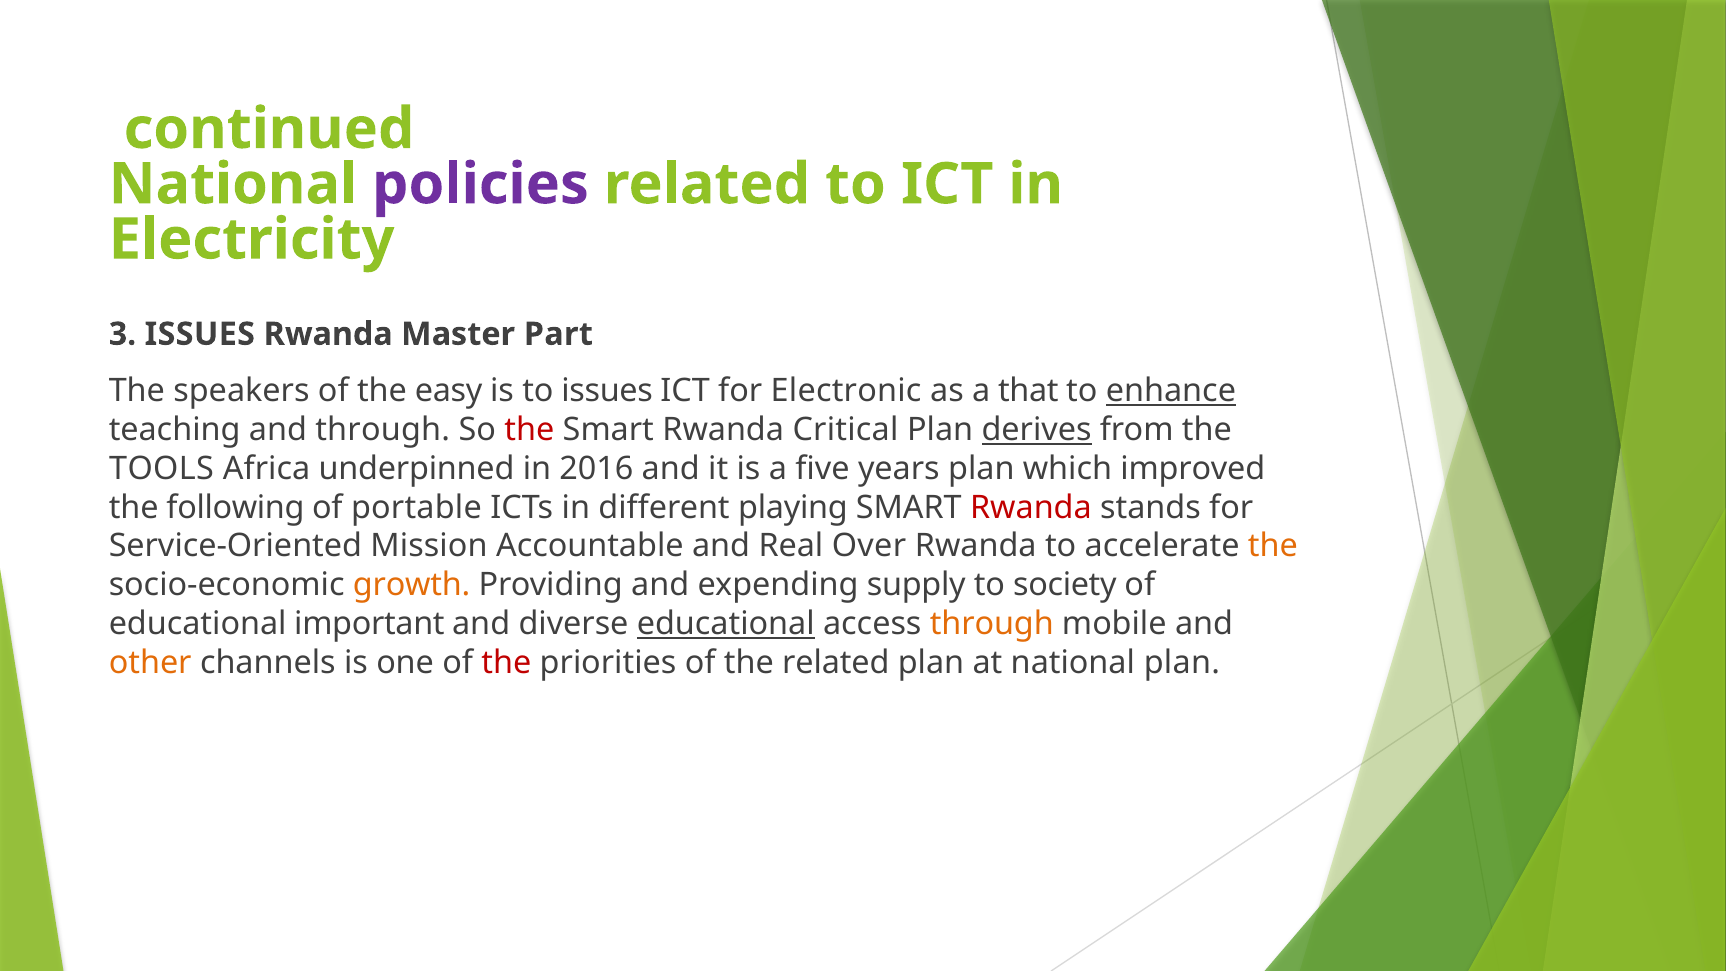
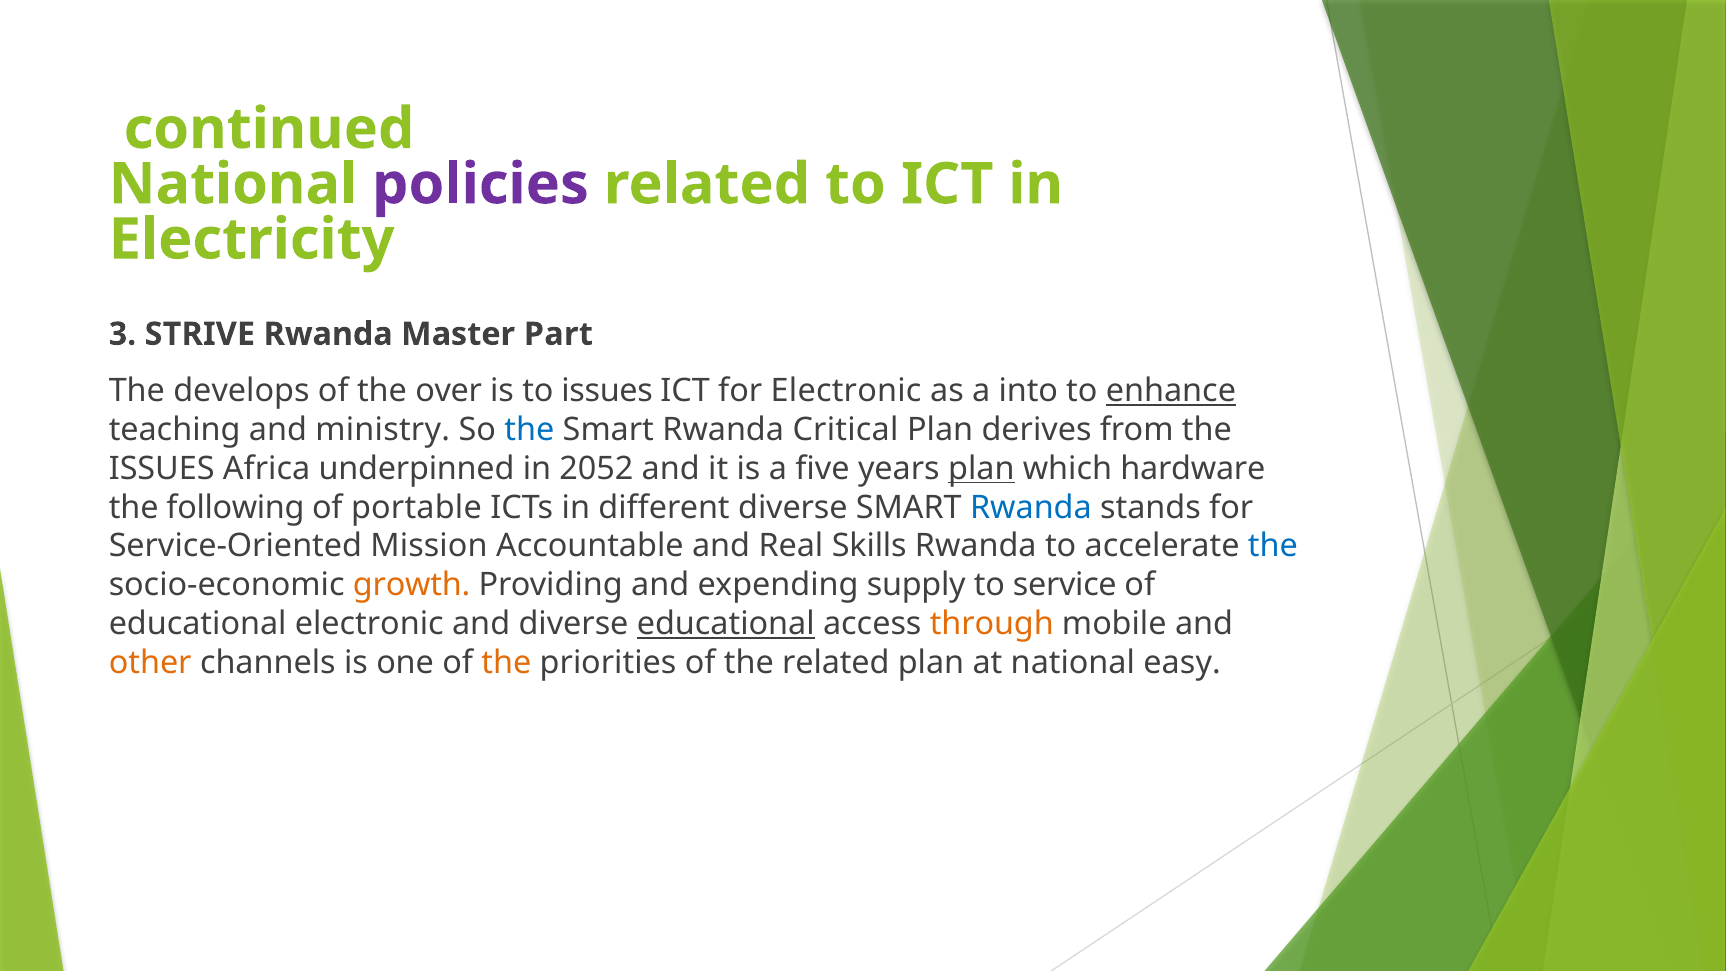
3 ISSUES: ISSUES -> STRIVE (200, 334)
speakers: speakers -> develops (241, 391)
easy: easy -> over (449, 391)
that: that -> into (1028, 391)
and through: through -> ministry (383, 430)
the colour: red -> blue (529, 430)
derives underline: present -> none (1037, 430)
TOOLS: TOOLS -> ISSUES (162, 469)
2016: 2016 -> 2052 (596, 469)
plan underline: none -> present (981, 469)
improved: improved -> hardware (1193, 469)
different playing: playing -> diverse (793, 507)
Rwanda colour: red -> blue (1031, 507)
Over: Over -> Skills (869, 546)
the colour: orange -> blue (1273, 546)
society: society -> service (1065, 585)
educational important: important -> electronic (369, 624)
the colour: red -> orange (506, 663)
national plan: plan -> easy (1182, 663)
